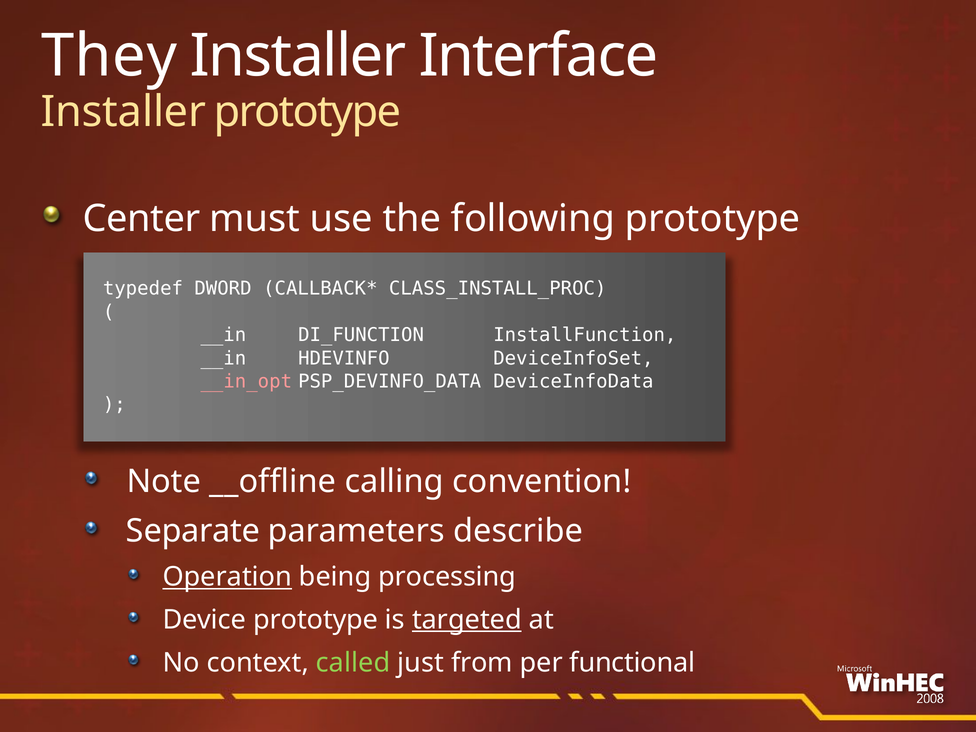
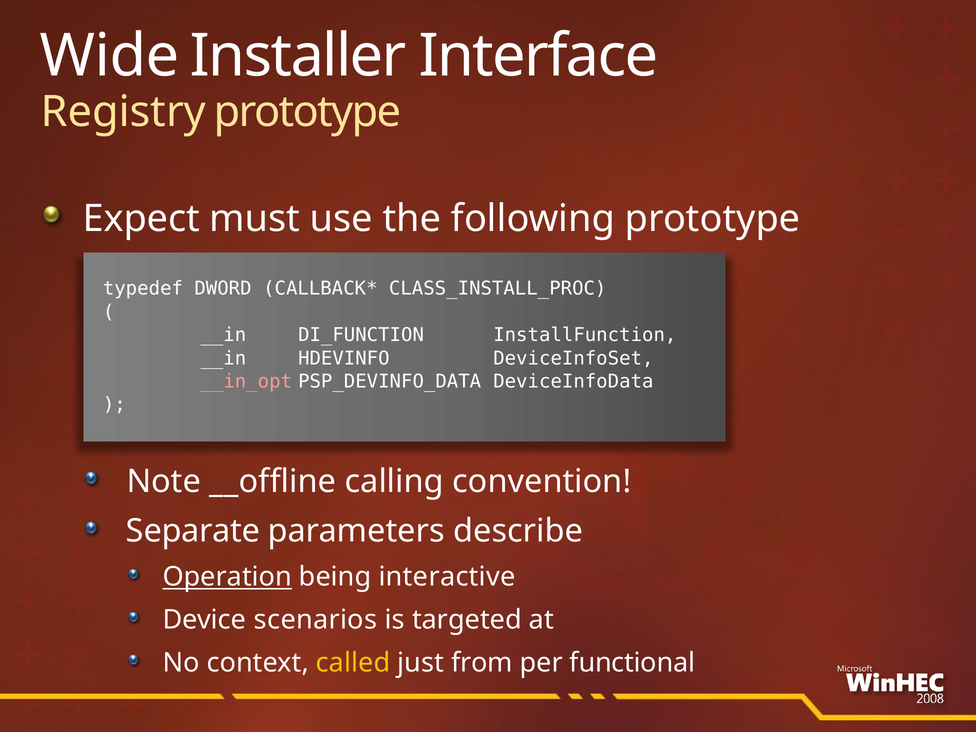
They: They -> Wide (110, 56)
Installer: Installer -> Registry (123, 112)
Center: Center -> Expect (141, 219)
processing: processing -> interactive (447, 577)
Device prototype: prototype -> scenarios (316, 620)
targeted underline: present -> none (467, 620)
called colour: light green -> yellow (353, 663)
